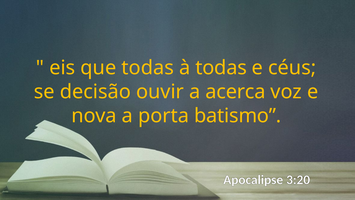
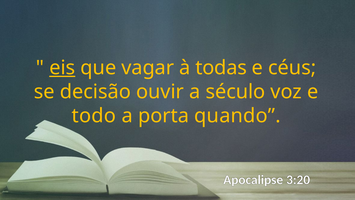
eis underline: none -> present (62, 68)
que todas: todas -> vagar (148, 68)
acerca: acerca -> século (235, 92)
nova: nova -> todo (94, 116)
batismo: batismo -> quando (237, 116)
